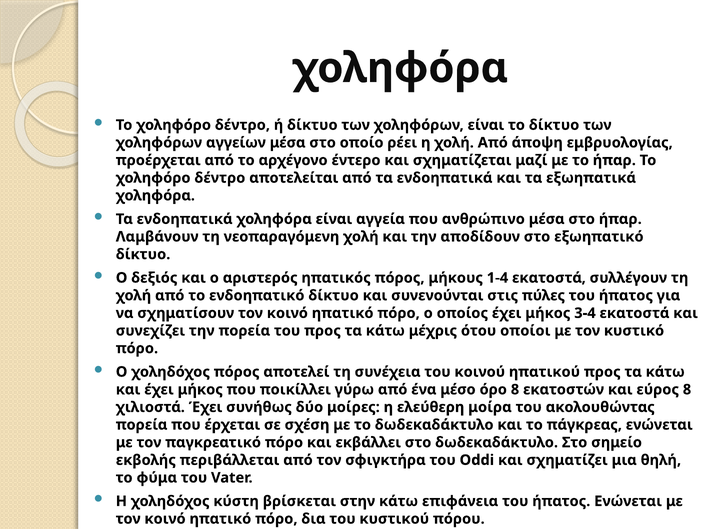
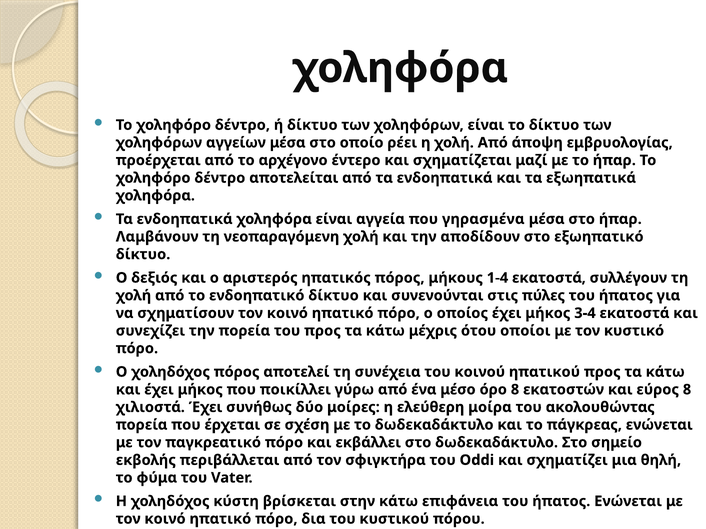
ανθρώπινο: ανθρώπινο -> γηρασμένα (483, 219)
